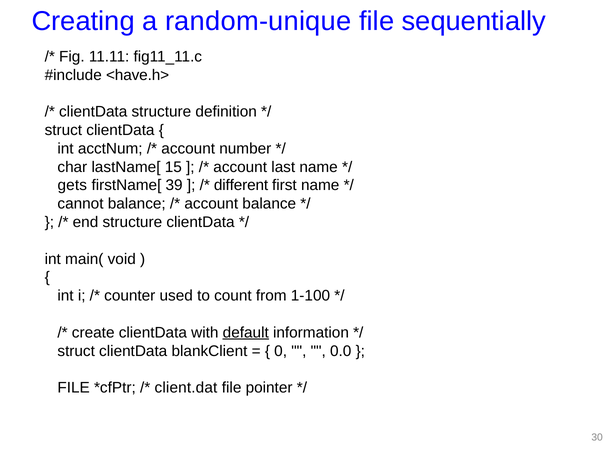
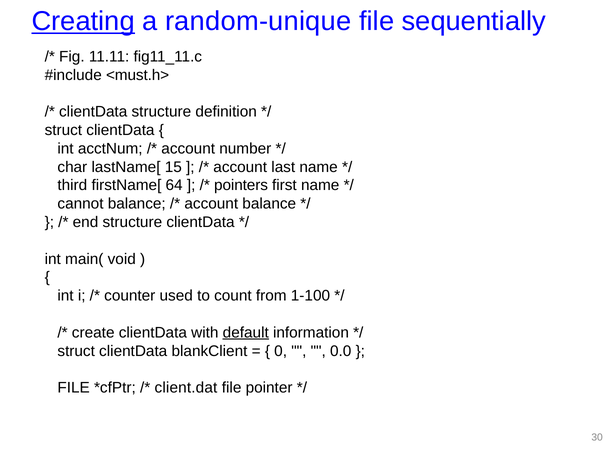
Creating underline: none -> present (83, 22)
<have.h>: <have.h> -> <must.h> (138, 75)
gets: gets -> third (72, 186)
39: 39 -> 64 (174, 186)
different: different -> pointers (241, 186)
